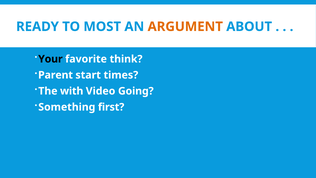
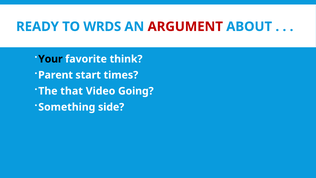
MOST: MOST -> WRDS (102, 27)
ARGUMENT colour: orange -> red (185, 27)
with: with -> that (72, 91)
first: first -> side (111, 107)
